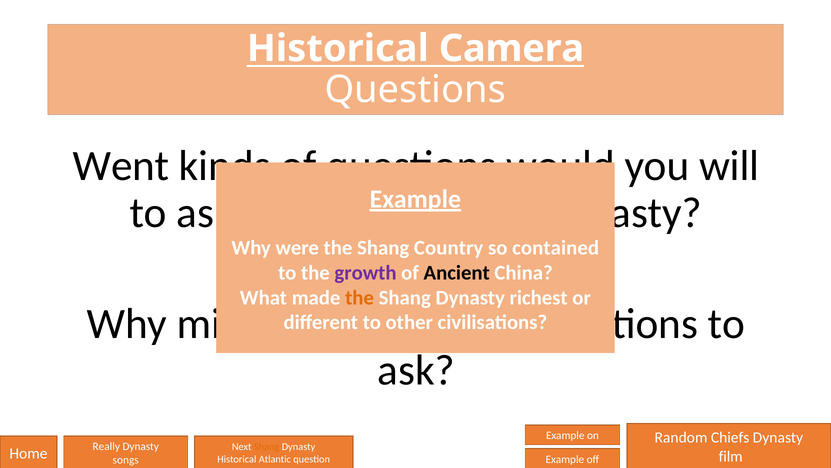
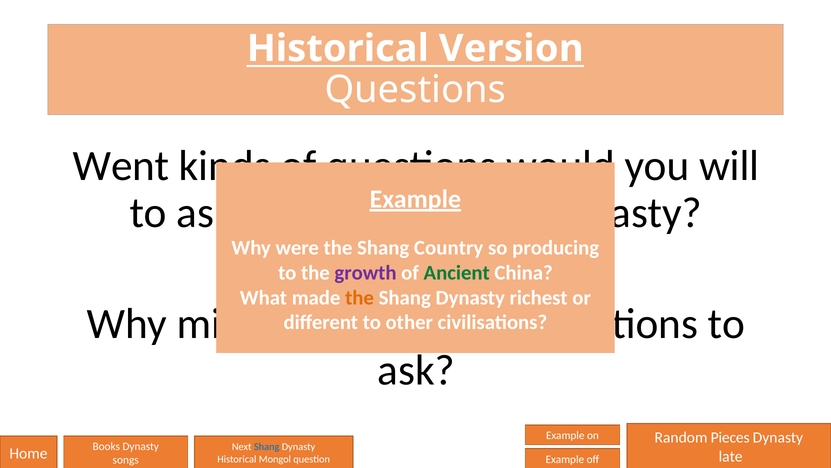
Camera: Camera -> Version (511, 48)
contained: contained -> producing (556, 247)
Ancient colour: black -> green (457, 272)
Chiefs: Chiefs -> Pieces (730, 437)
Really: Really -> Books (106, 446)
Shang colour: orange -> blue (267, 446)
film: film -> late (731, 456)
Atlantic: Atlantic -> Mongol (275, 459)
